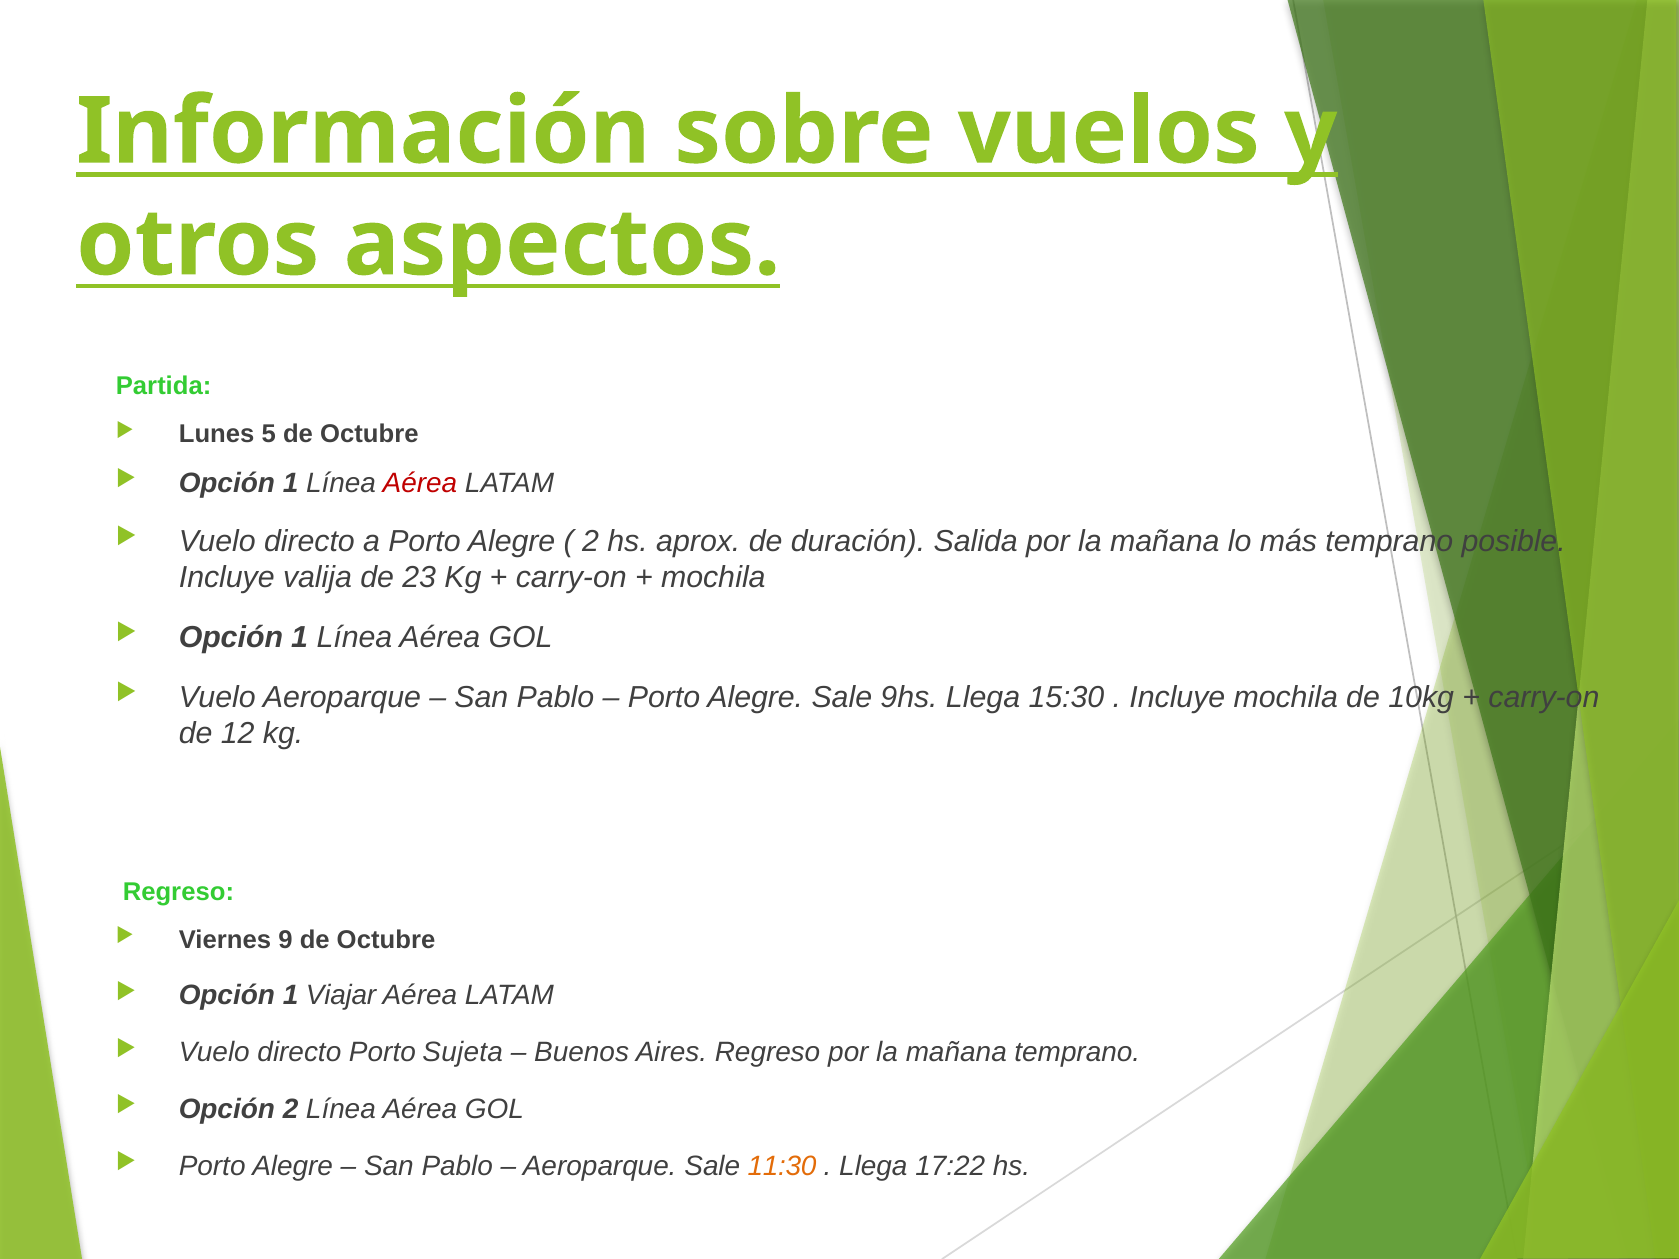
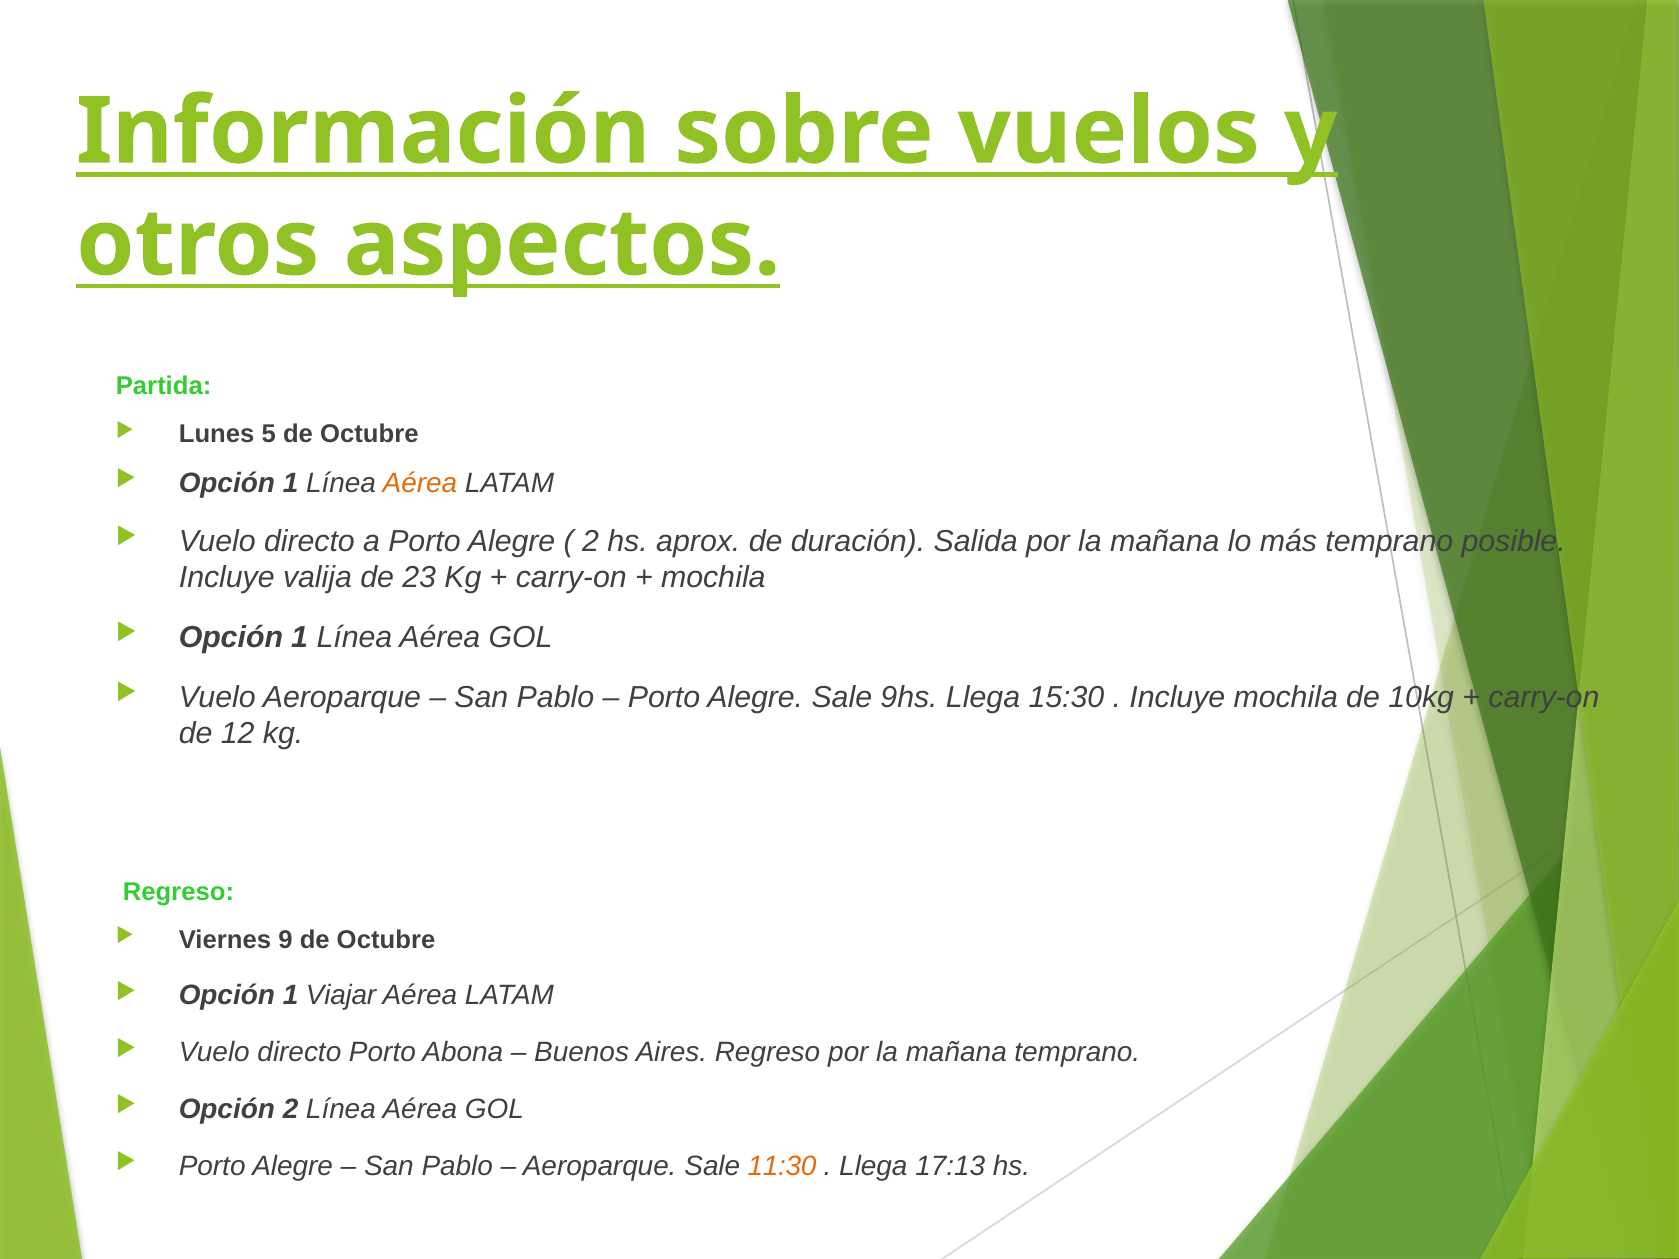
Aérea colour: red -> orange (420, 483)
Sujeta: Sujeta -> Abona (463, 1053)
17:22: 17:22 -> 17:13 (950, 1166)
